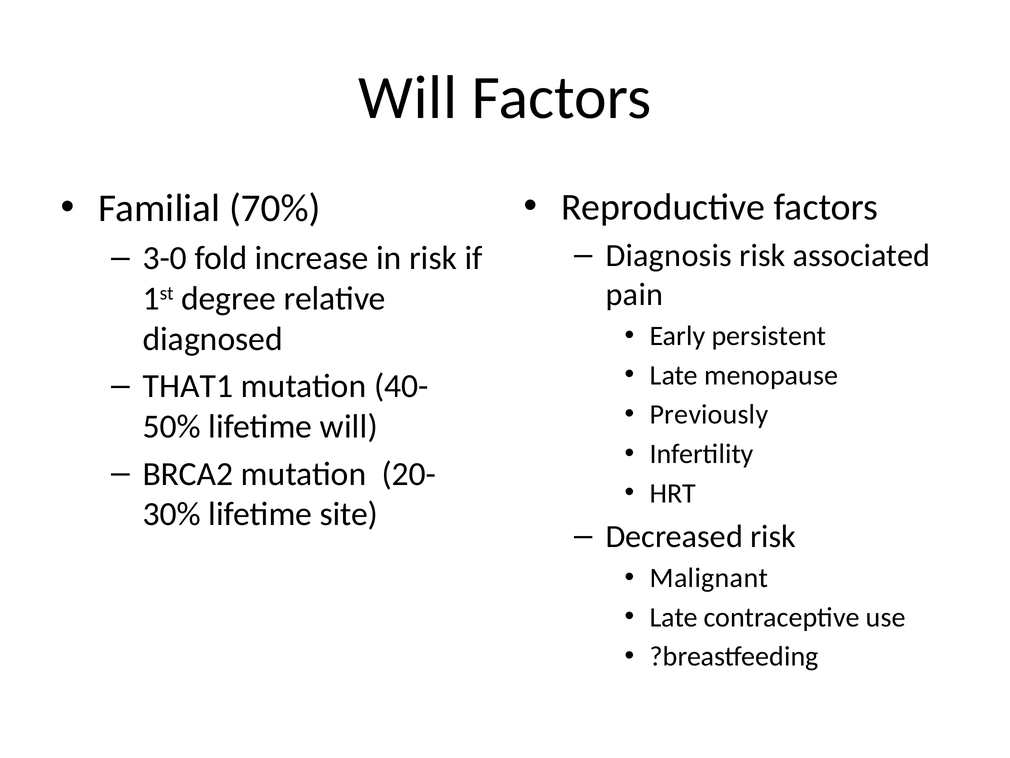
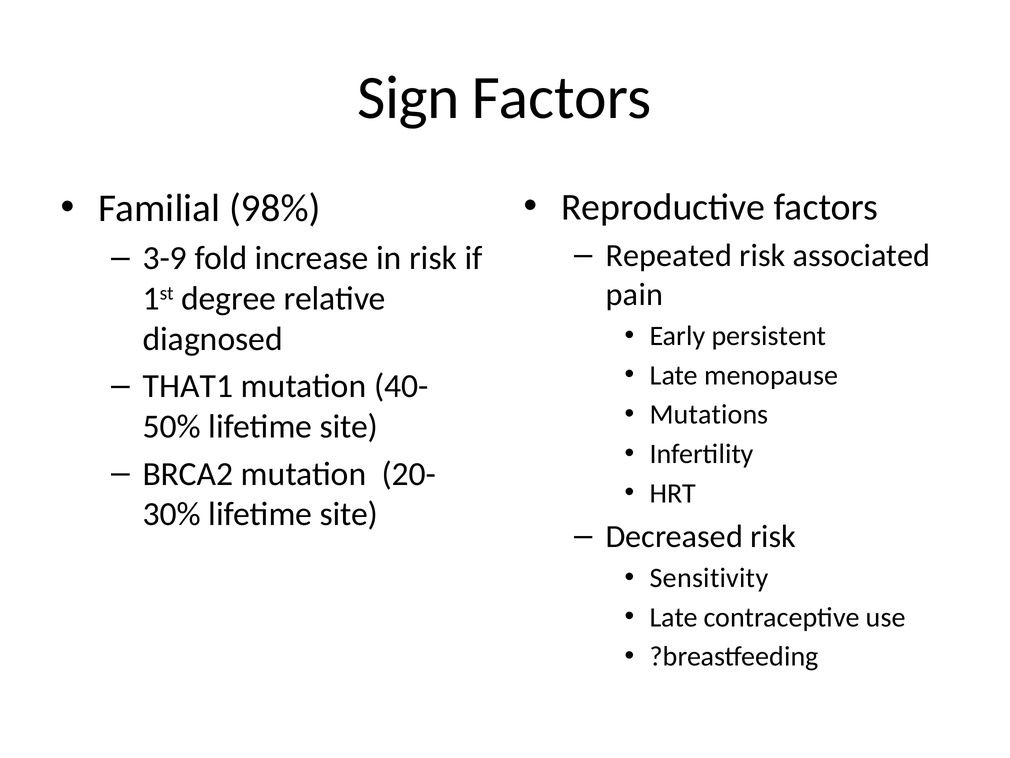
Will: Will -> Sign (408, 98)
70%: 70% -> 98% (275, 208)
Diagnosis: Diagnosis -> Repeated (669, 256)
3-0: 3-0 -> 3-9 (165, 258)
Previously: Previously -> Mutations (709, 414)
will: will -> site (349, 426)
Malignant: Malignant -> Sensitivity (709, 578)
